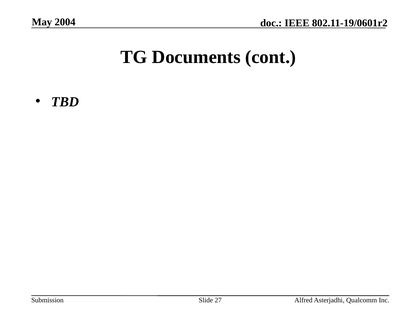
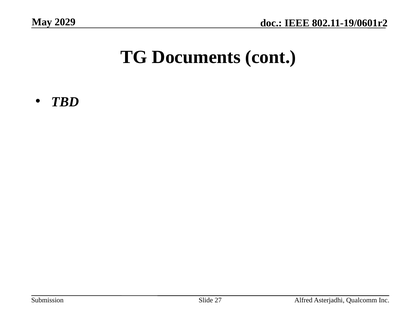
2004: 2004 -> 2029 (65, 22)
